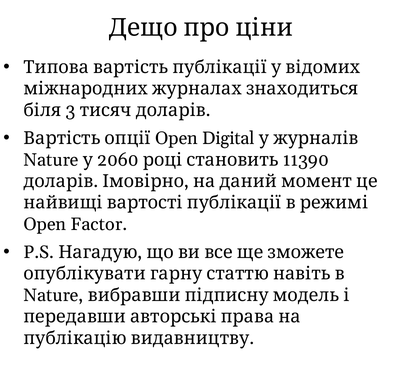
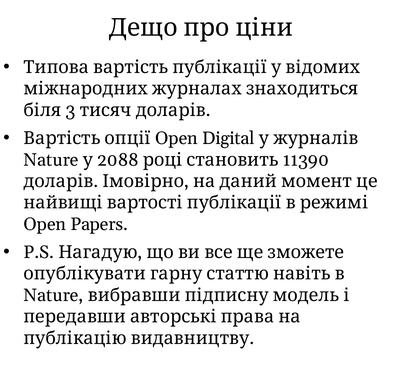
2060: 2060 -> 2088 (118, 160)
Factor: Factor -> Papers (99, 224)
